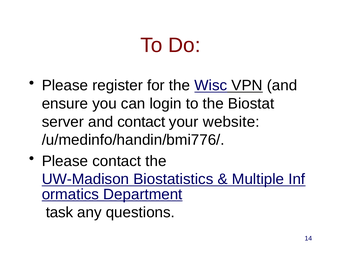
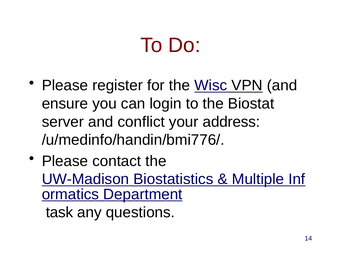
and contact: contact -> conflict (141, 122)
website: website -> address (231, 122)
